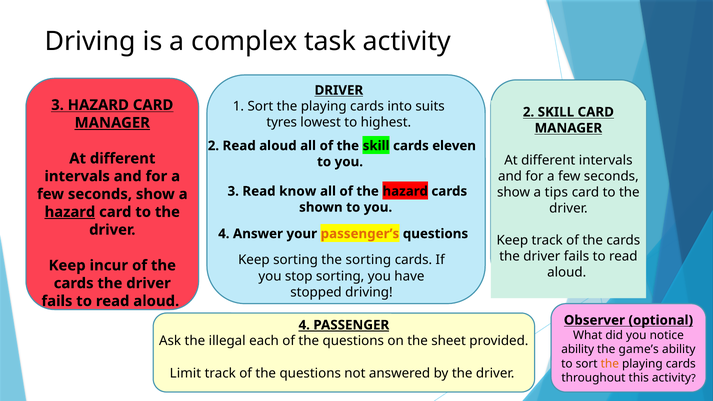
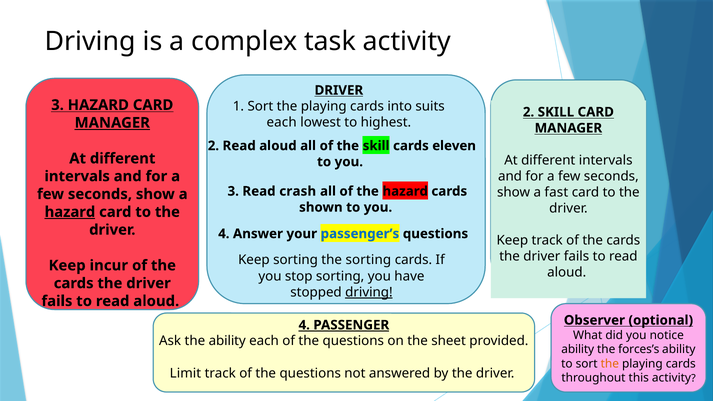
tyres: tyres -> each (282, 122)
tips: tips -> fast (556, 192)
know: know -> crash (298, 191)
passenger’s colour: orange -> blue (360, 234)
driving underline: none -> present (369, 292)
the illegal: illegal -> ability (227, 341)
game’s: game’s -> forces’s (639, 350)
